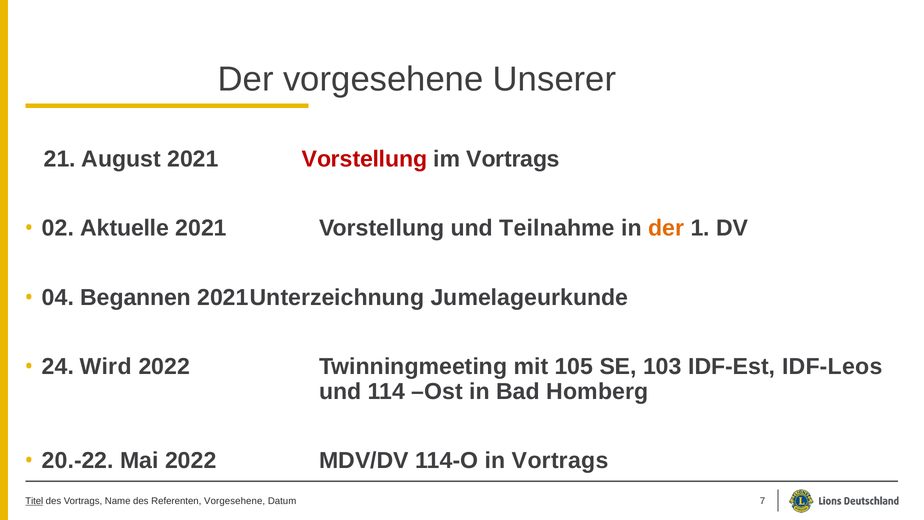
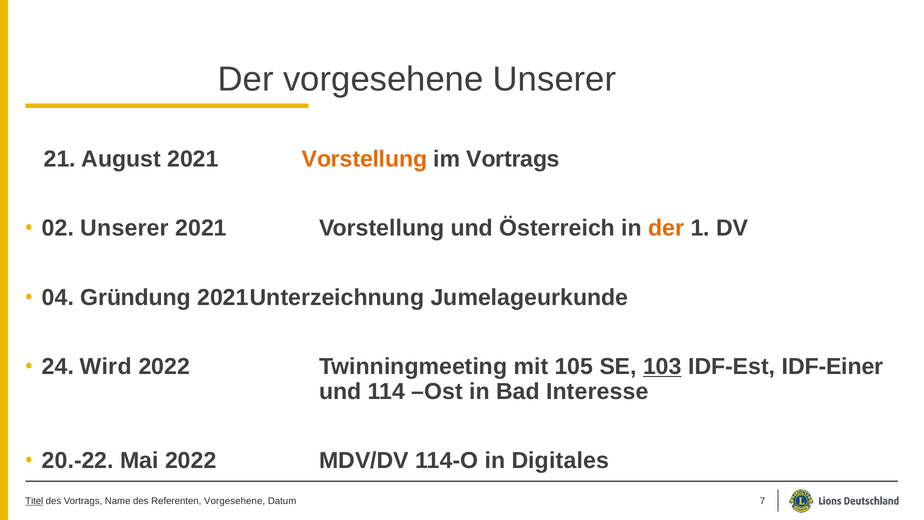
Vorstellung colour: red -> orange (365, 159)
02 Aktuelle: Aktuelle -> Unserer (125, 228)
Teilnahme: Teilnahme -> Österreich (557, 228)
Begannen: Begannen -> Gründung (136, 297)
103 underline: none -> present (662, 366)
IDF-Leos: IDF-Leos -> IDF-Einer (832, 366)
Homberg: Homberg -> Interesse (597, 391)
in Vortrags: Vortrags -> Digitales (560, 460)
